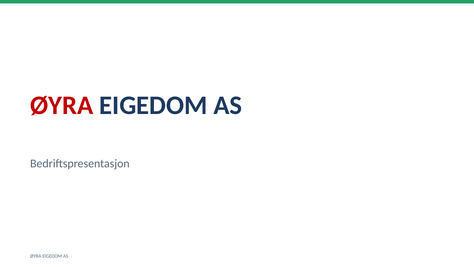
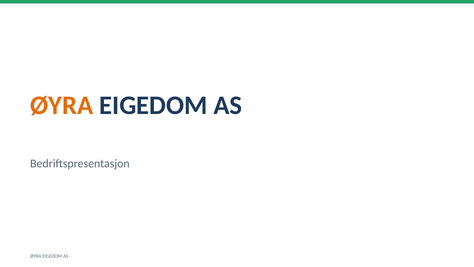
ØYRA colour: red -> orange (62, 105)
